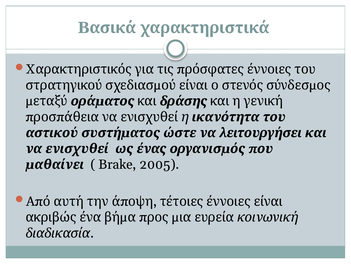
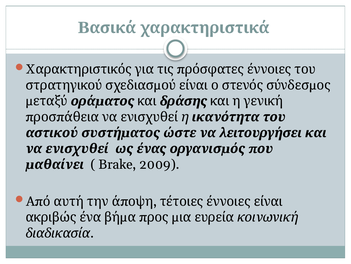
2005: 2005 -> 2009 (159, 164)
